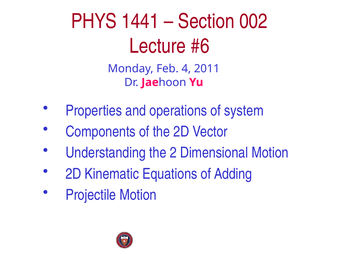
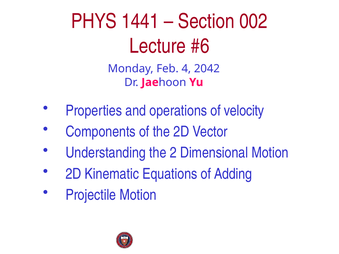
2011: 2011 -> 2042 (207, 69)
system: system -> velocity (244, 111)
